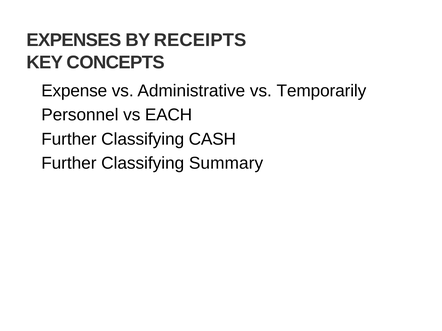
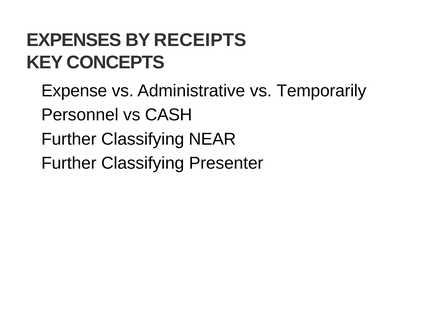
EACH: EACH -> CASH (169, 115)
CASH: CASH -> NEAR (212, 139)
Summary: Summary -> Presenter (226, 163)
